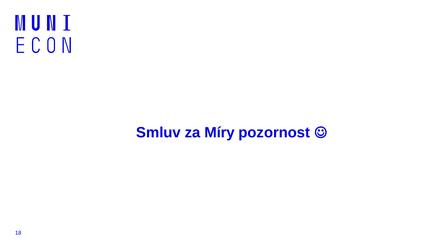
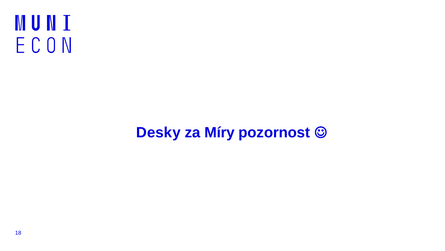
Smluv: Smluv -> Desky (158, 132)
